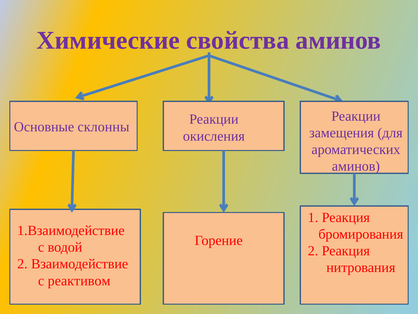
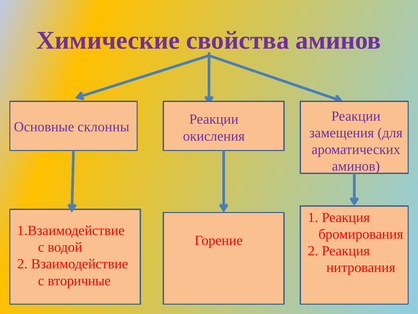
реактивом: реактивом -> вторичные (79, 280)
